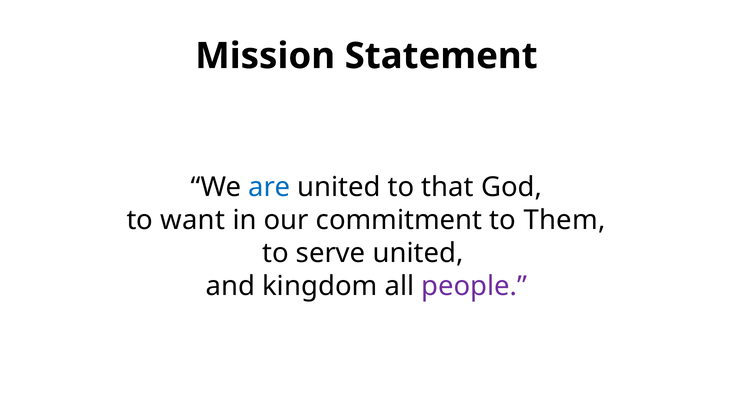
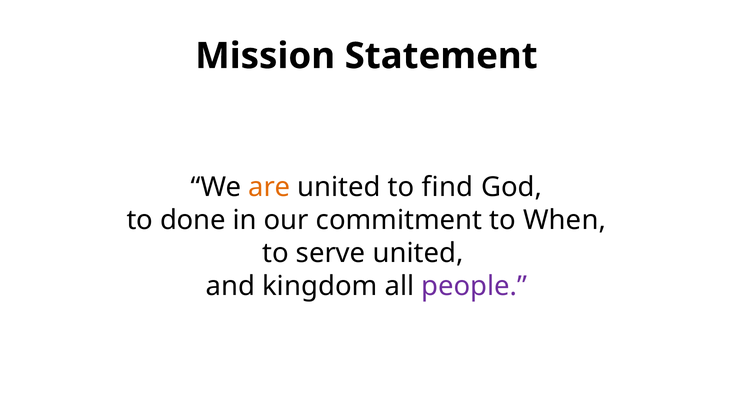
are colour: blue -> orange (269, 187)
that: that -> find (448, 187)
want: want -> done (193, 220)
Them: Them -> When (565, 220)
